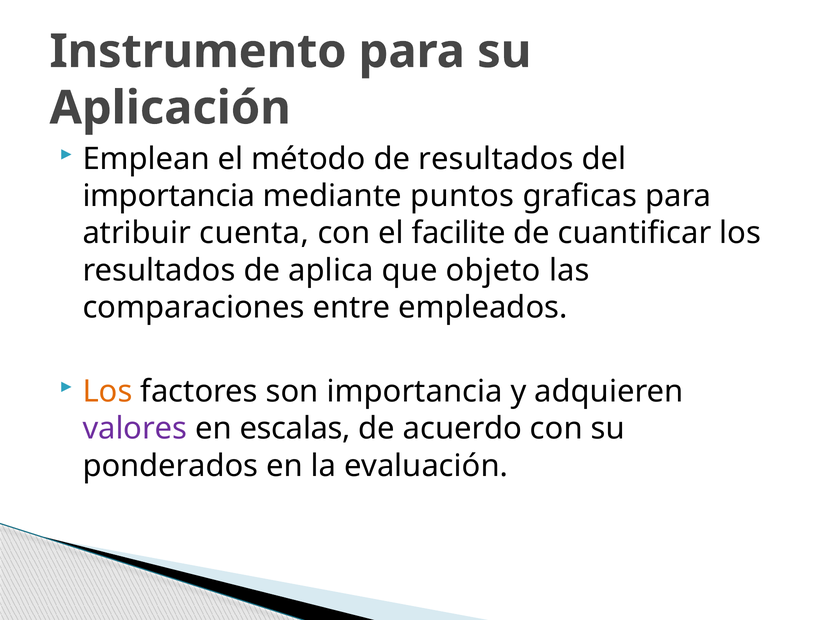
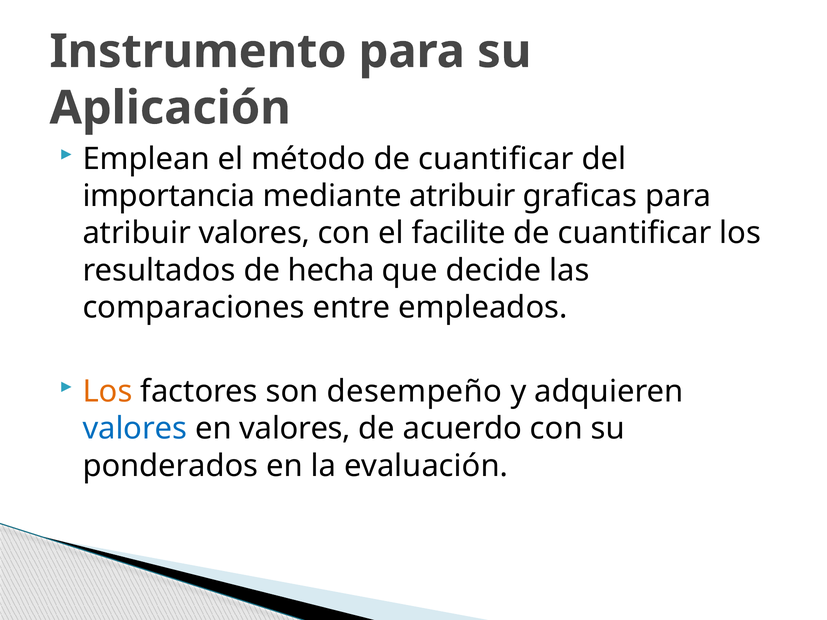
método de resultados: resultados -> cuantificar (496, 159)
mediante puntos: puntos -> atribuir (462, 196)
atribuir cuenta: cuenta -> valores (254, 233)
aplica: aplica -> hecha (331, 271)
objeto: objeto -> decide (493, 271)
son importancia: importancia -> desempeño (414, 392)
valores colour: purple -> blue (135, 429)
en escalas: escalas -> valores (295, 429)
